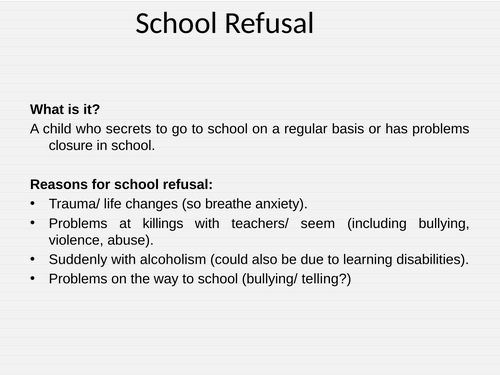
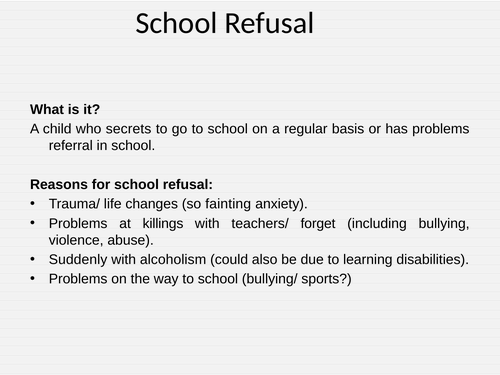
closure: closure -> referral (71, 146)
breathe: breathe -> fainting (228, 204)
seem: seem -> forget (318, 223)
telling: telling -> sports (327, 279)
